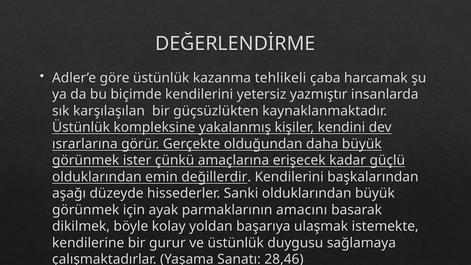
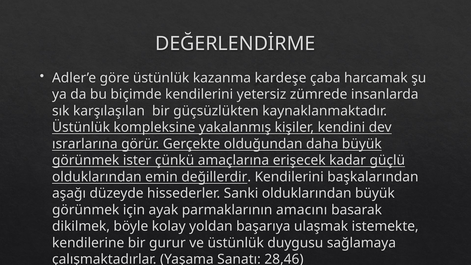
tehlikeli: tehlikeli -> kardeşe (281, 78)
yazmıştır: yazmıştır -> zümrede (319, 94)
